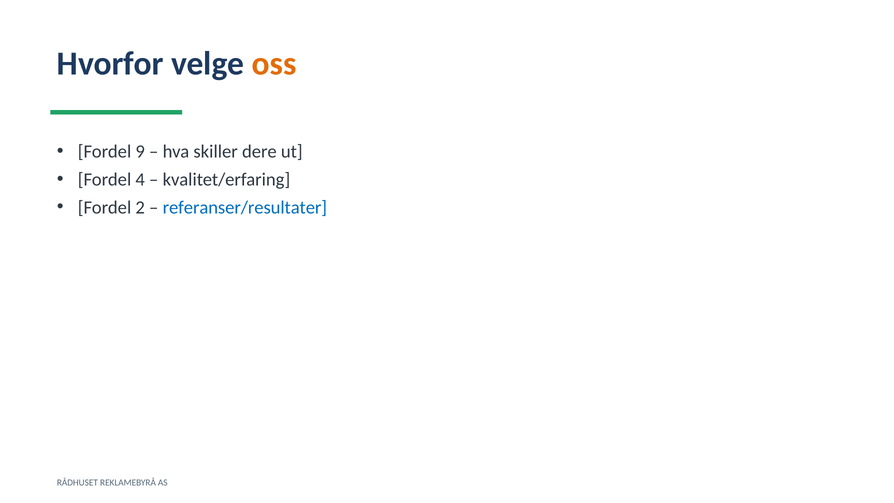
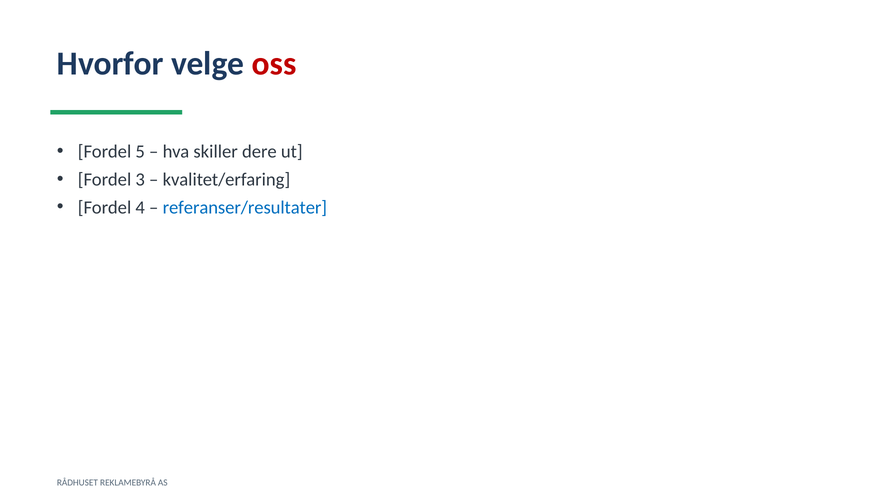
oss colour: orange -> red (274, 64)
9: 9 -> 5 (140, 151)
4: 4 -> 3 (140, 179)
2: 2 -> 4 (140, 207)
